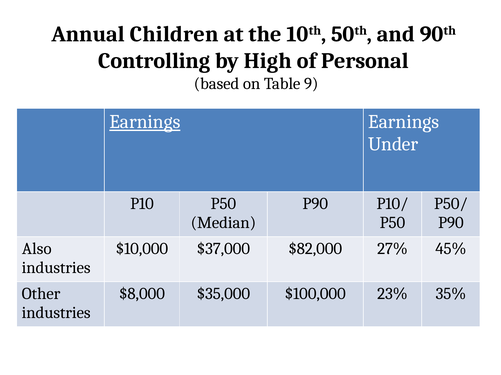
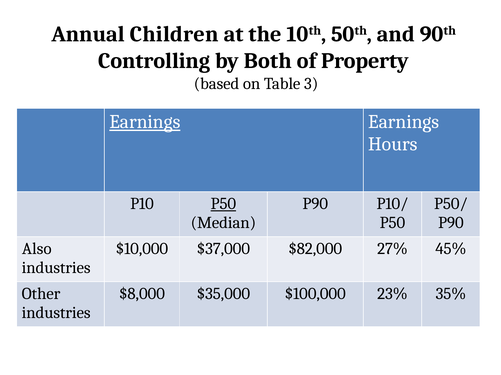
High: High -> Both (268, 61)
Personal: Personal -> Property (365, 61)
9: 9 -> 3 (311, 84)
Under: Under -> Hours (393, 145)
P50 underline: none -> present (223, 204)
